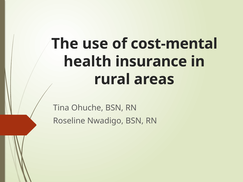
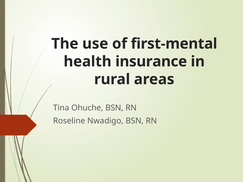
cost-mental: cost-mental -> first-mental (174, 44)
